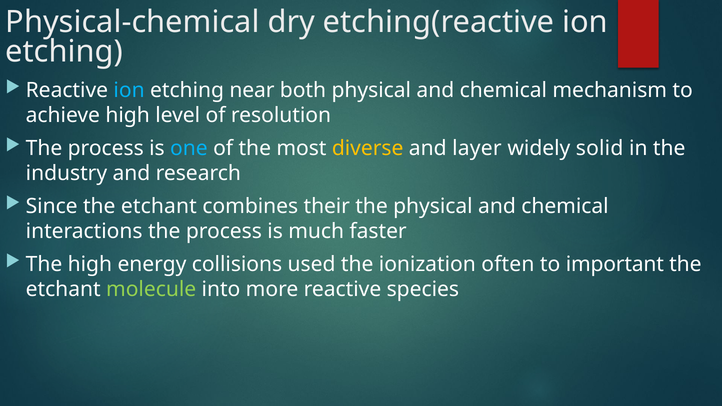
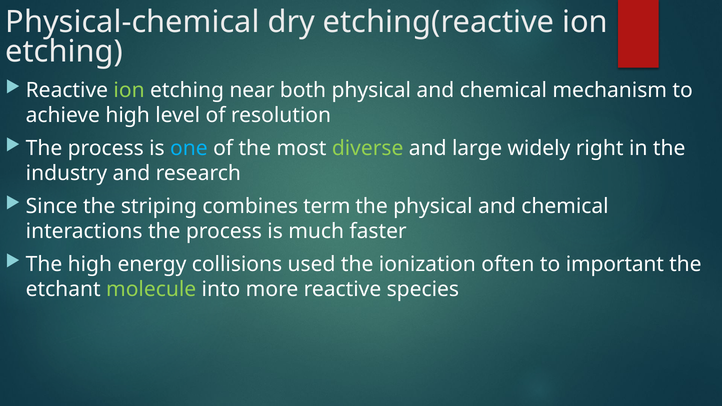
ion colour: light blue -> light green (129, 90)
diverse colour: yellow -> light green (368, 148)
layer: layer -> large (477, 148)
solid: solid -> right (600, 148)
Since the etchant: etchant -> striping (159, 206)
their: their -> term (327, 206)
